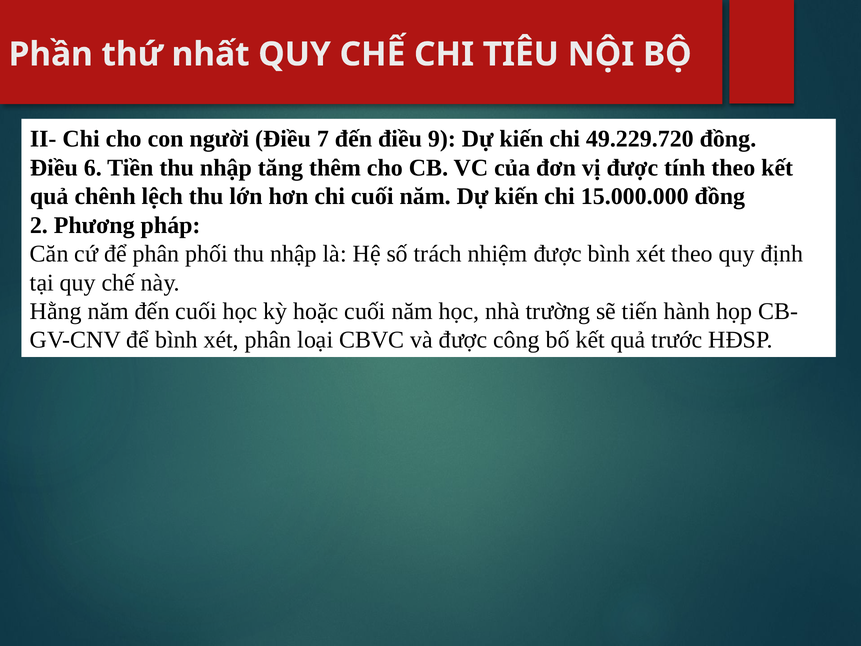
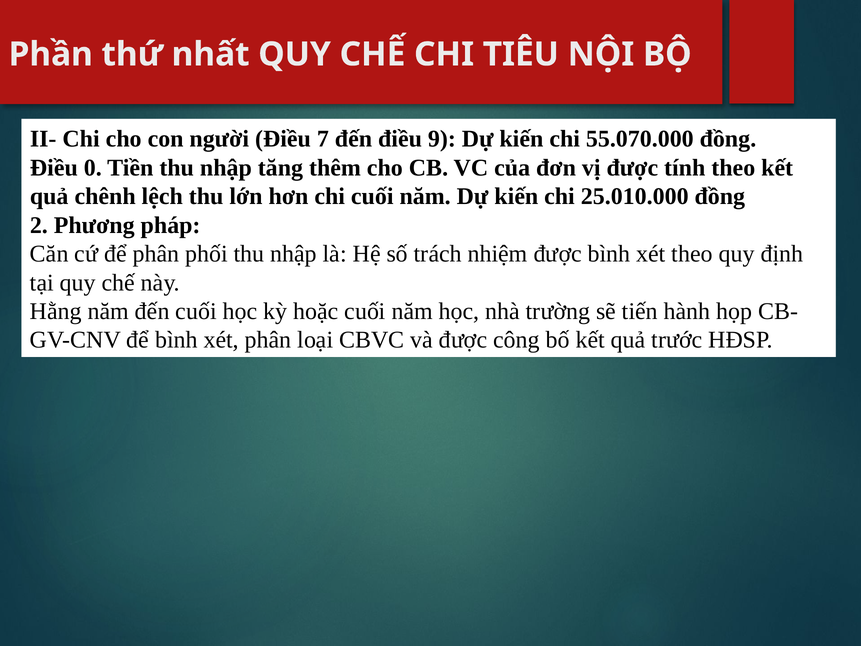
49.229.720: 49.229.720 -> 55.070.000 (640, 139)
6: 6 -> 0 (93, 168)
15.000.000: 15.000.000 -> 25.010.000 (635, 196)
